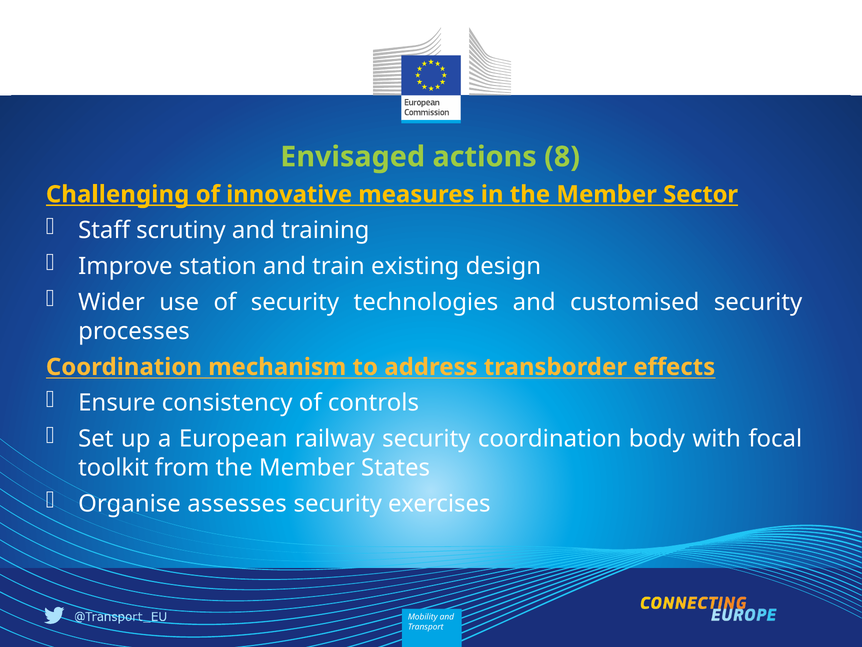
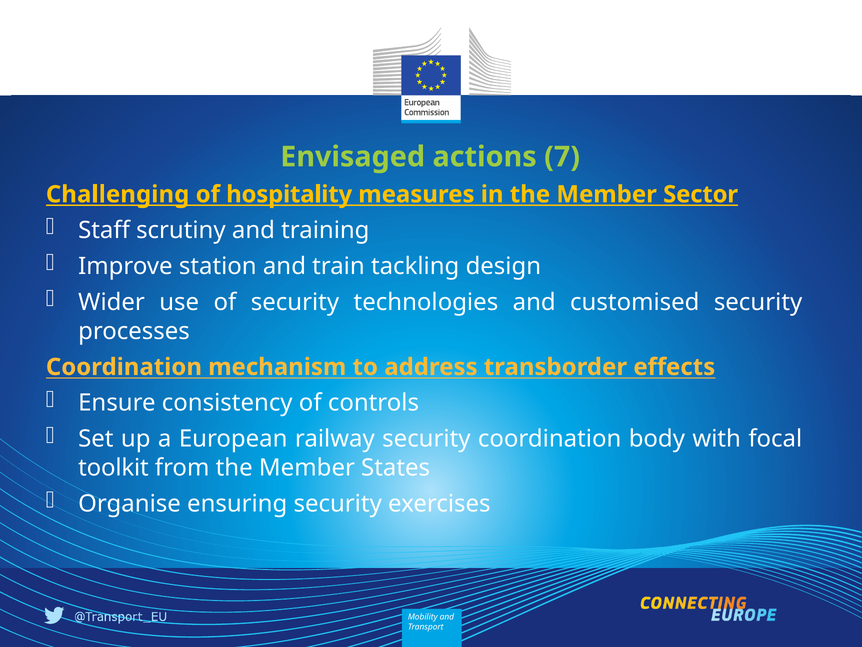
8: 8 -> 7 (562, 157)
innovative: innovative -> hospitality (289, 194)
existing: existing -> tackling (415, 266)
assesses: assesses -> ensuring (237, 503)
